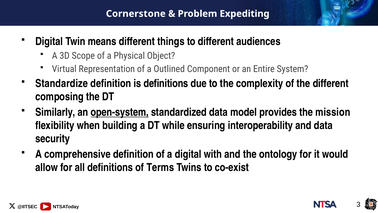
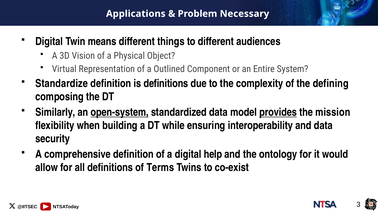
Cornerstone: Cornerstone -> Applications (136, 14)
Expediting: Expediting -> Necessary (244, 14)
Scope: Scope -> Vision (83, 56)
the different: different -> defining (331, 83)
provides underline: none -> present (278, 112)
with: with -> help (213, 154)
